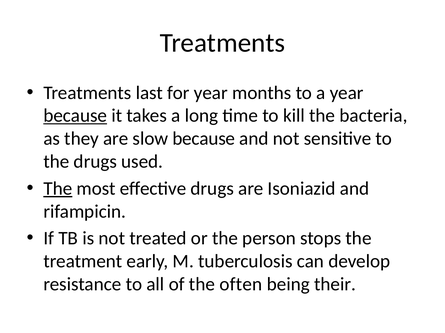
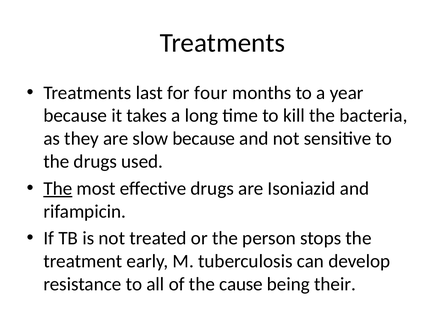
for year: year -> four (211, 93)
because underline: present -> none (75, 116)
often: often -> cause (241, 285)
